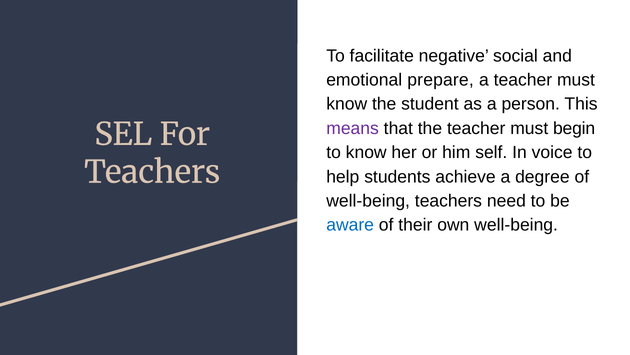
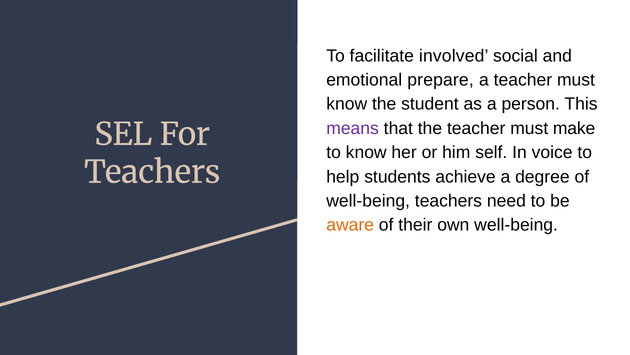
negative: negative -> involved (454, 56)
begin: begin -> make (574, 128)
aware colour: blue -> orange (350, 225)
